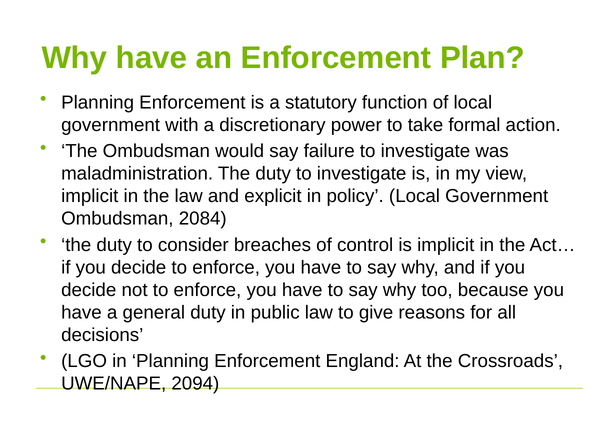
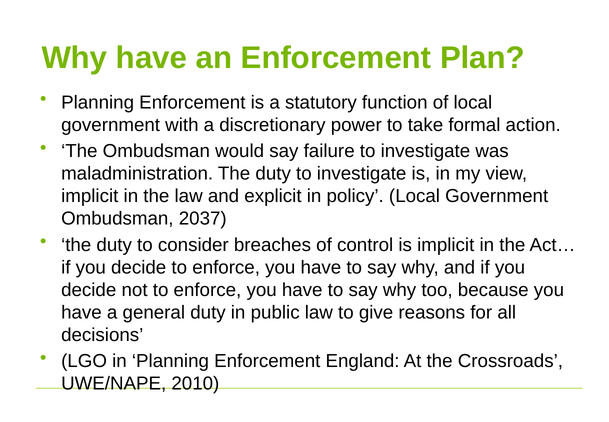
2084: 2084 -> 2037 (203, 218)
2094: 2094 -> 2010 (195, 383)
